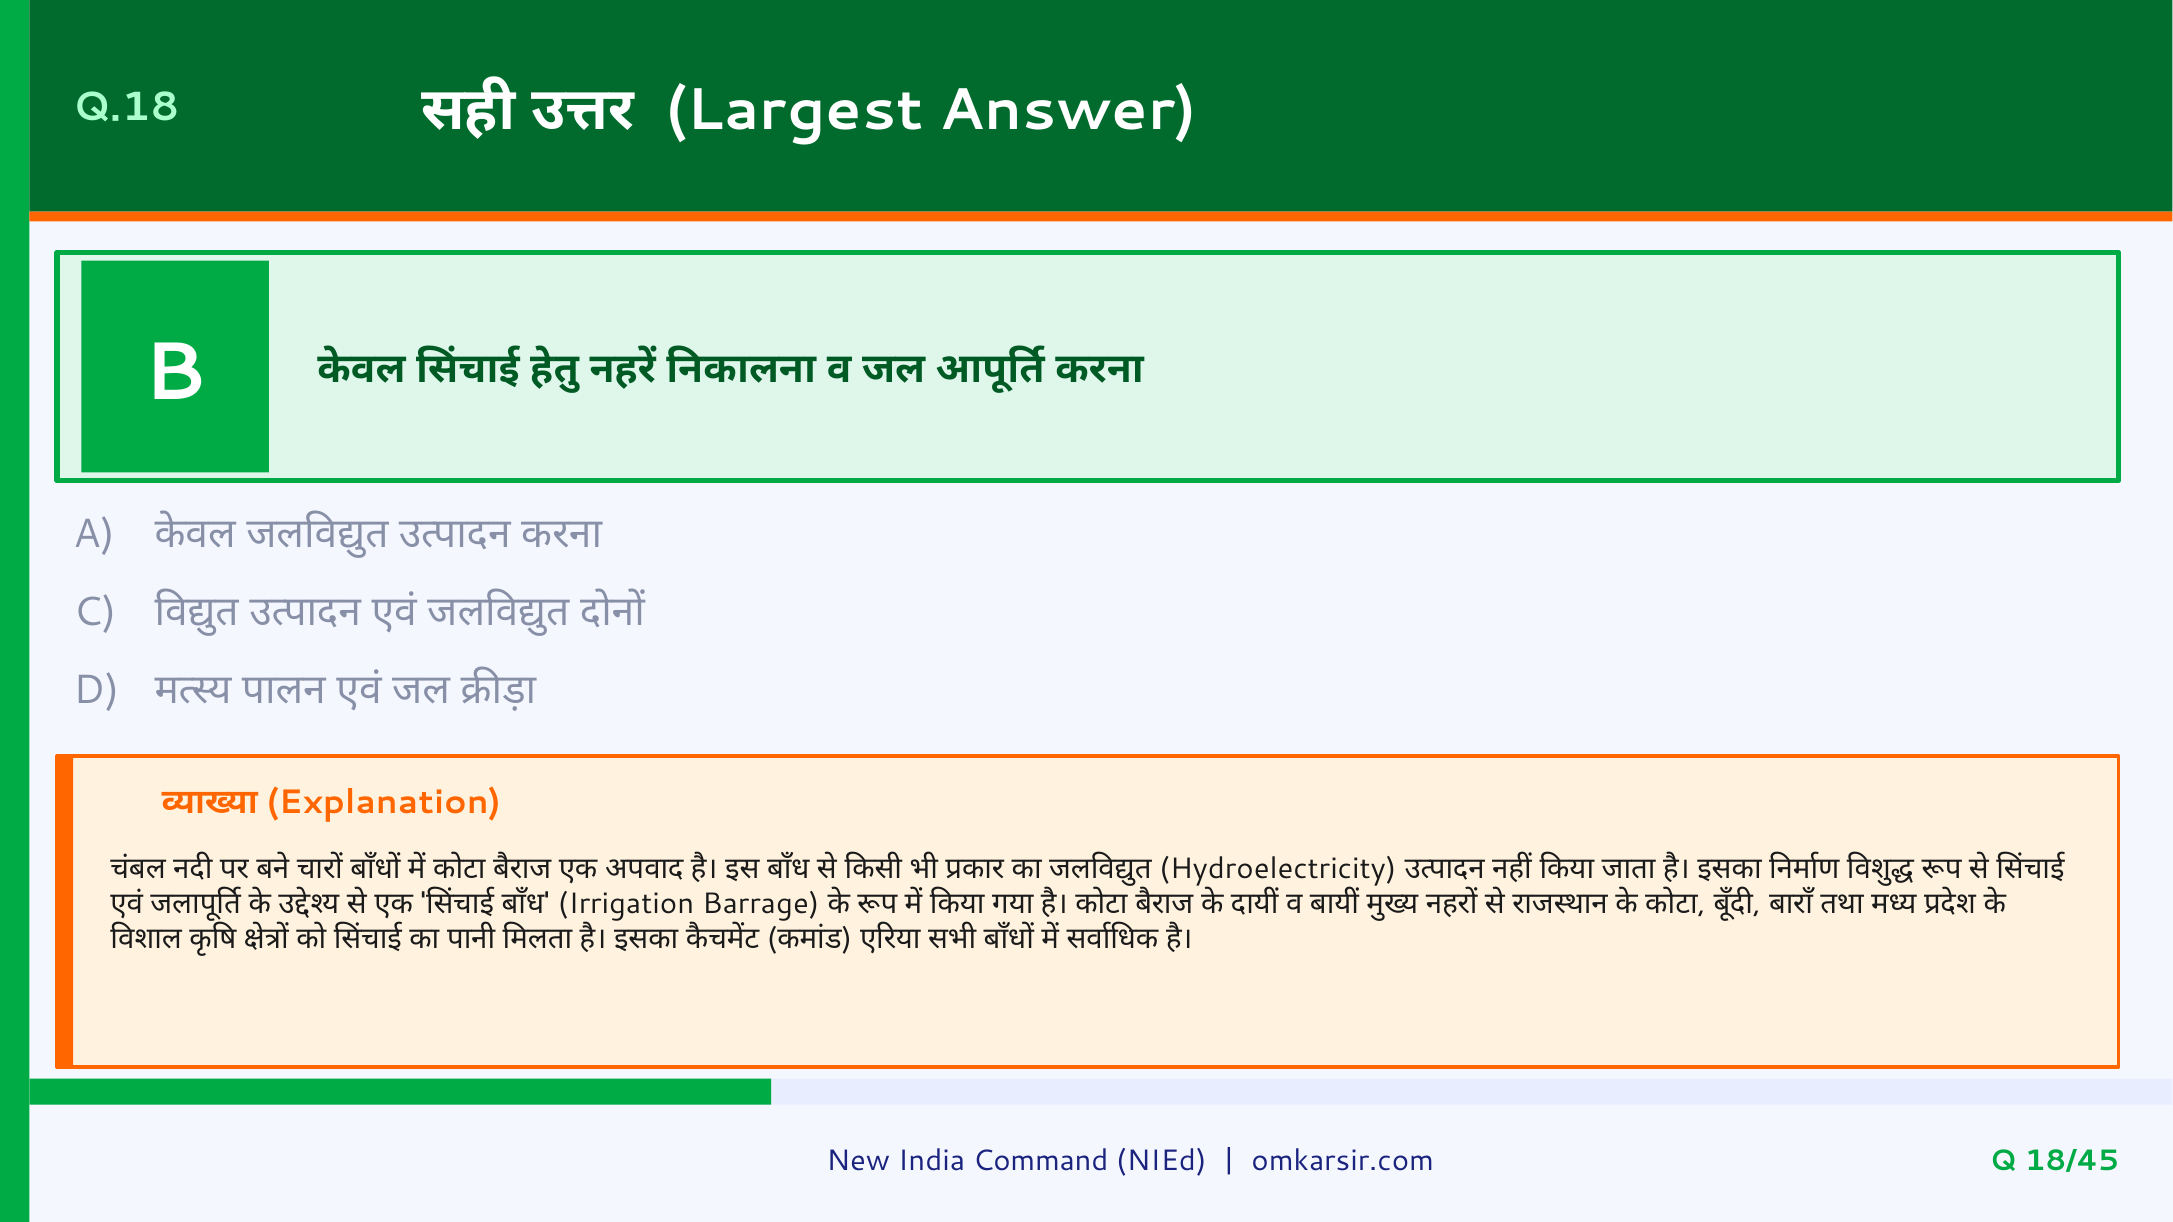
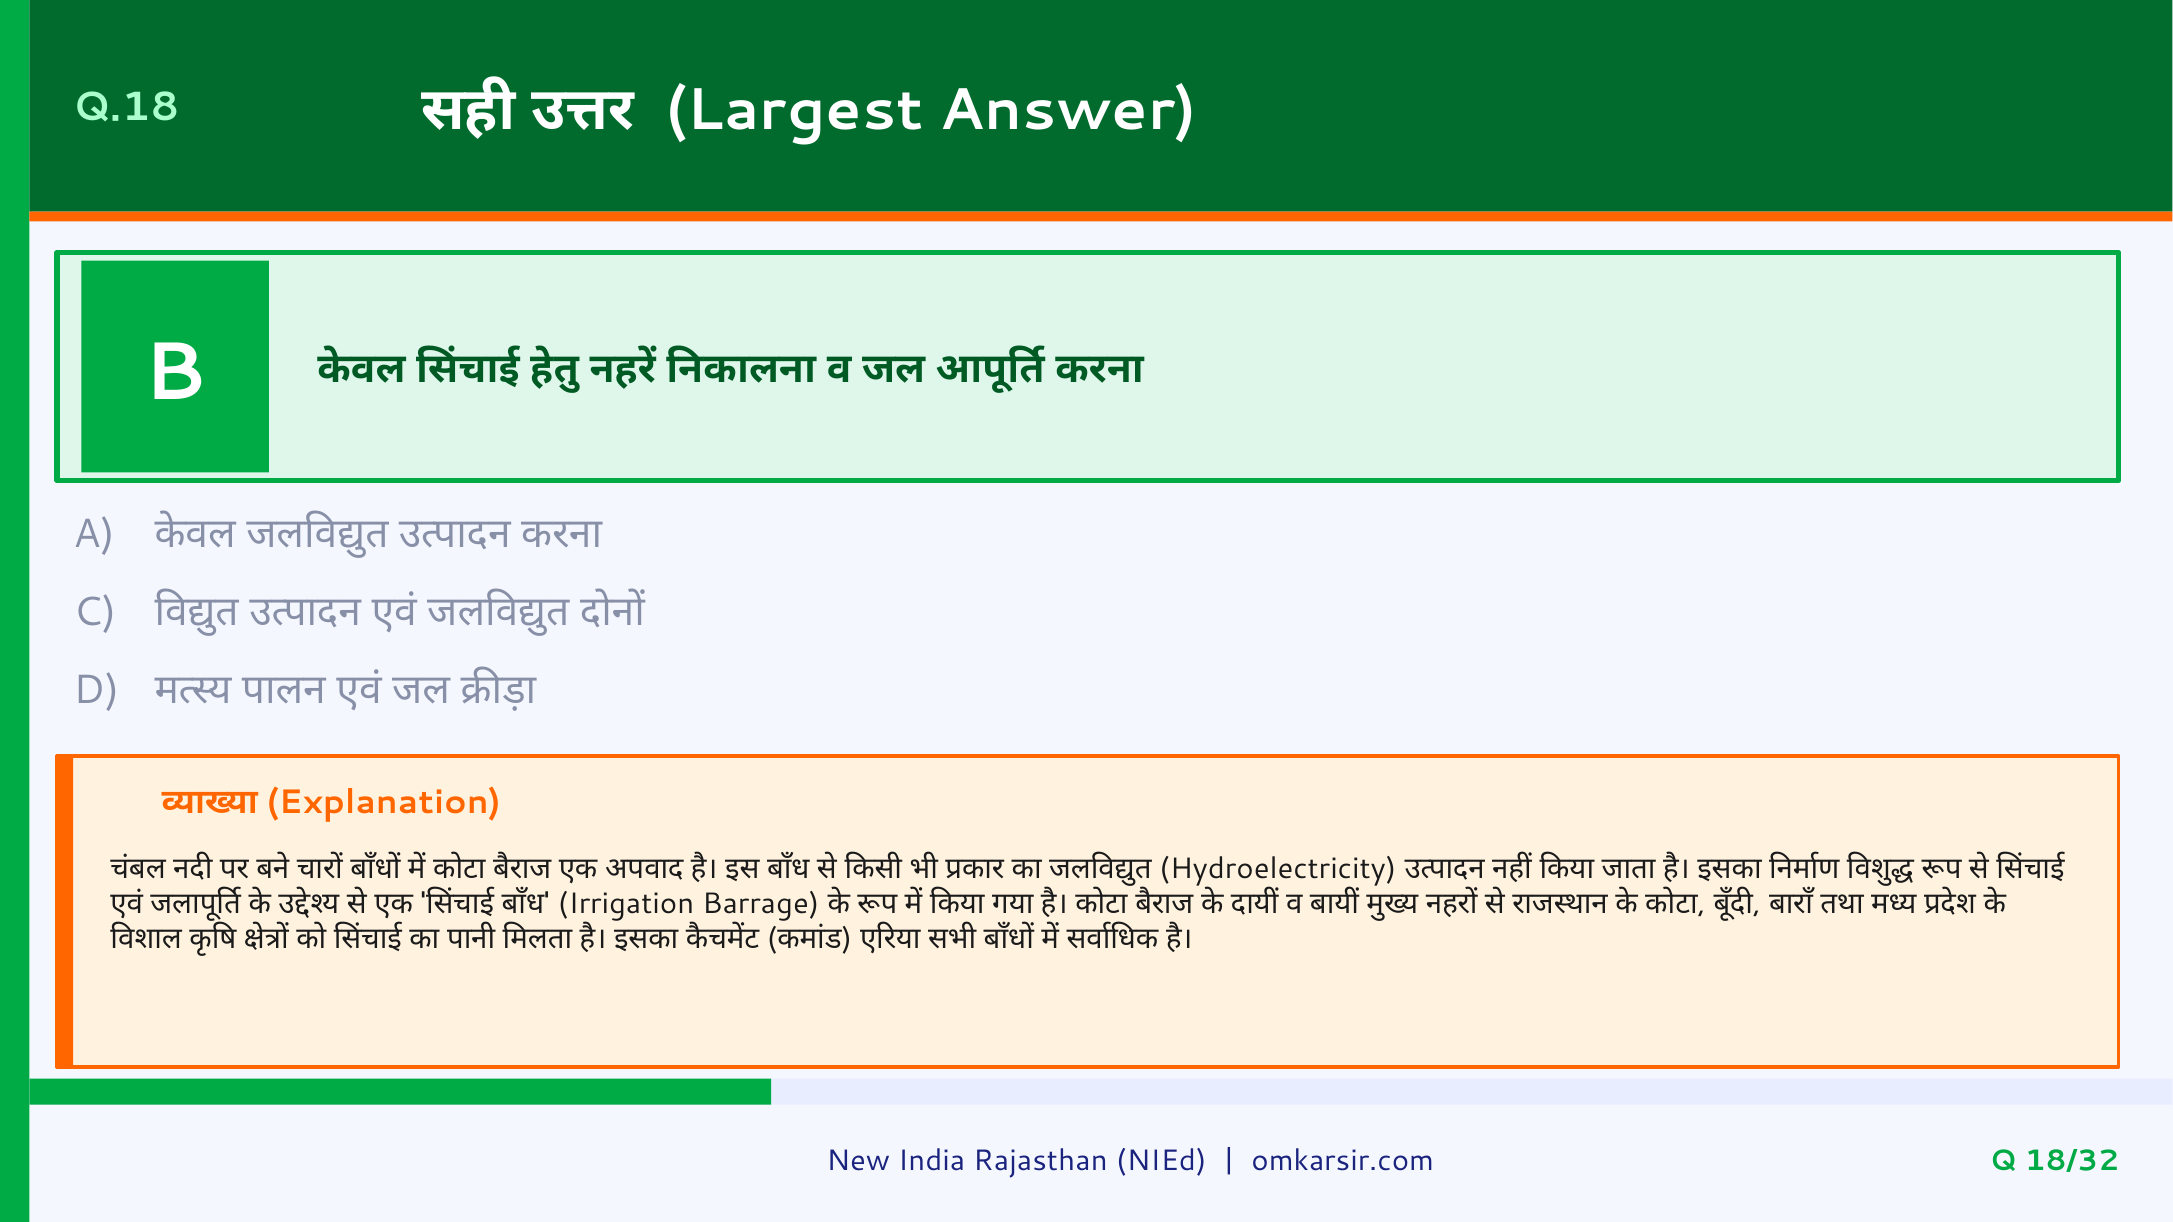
Command: Command -> Rajasthan (1040, 1161)
18/45: 18/45 -> 18/32 (2072, 1161)
